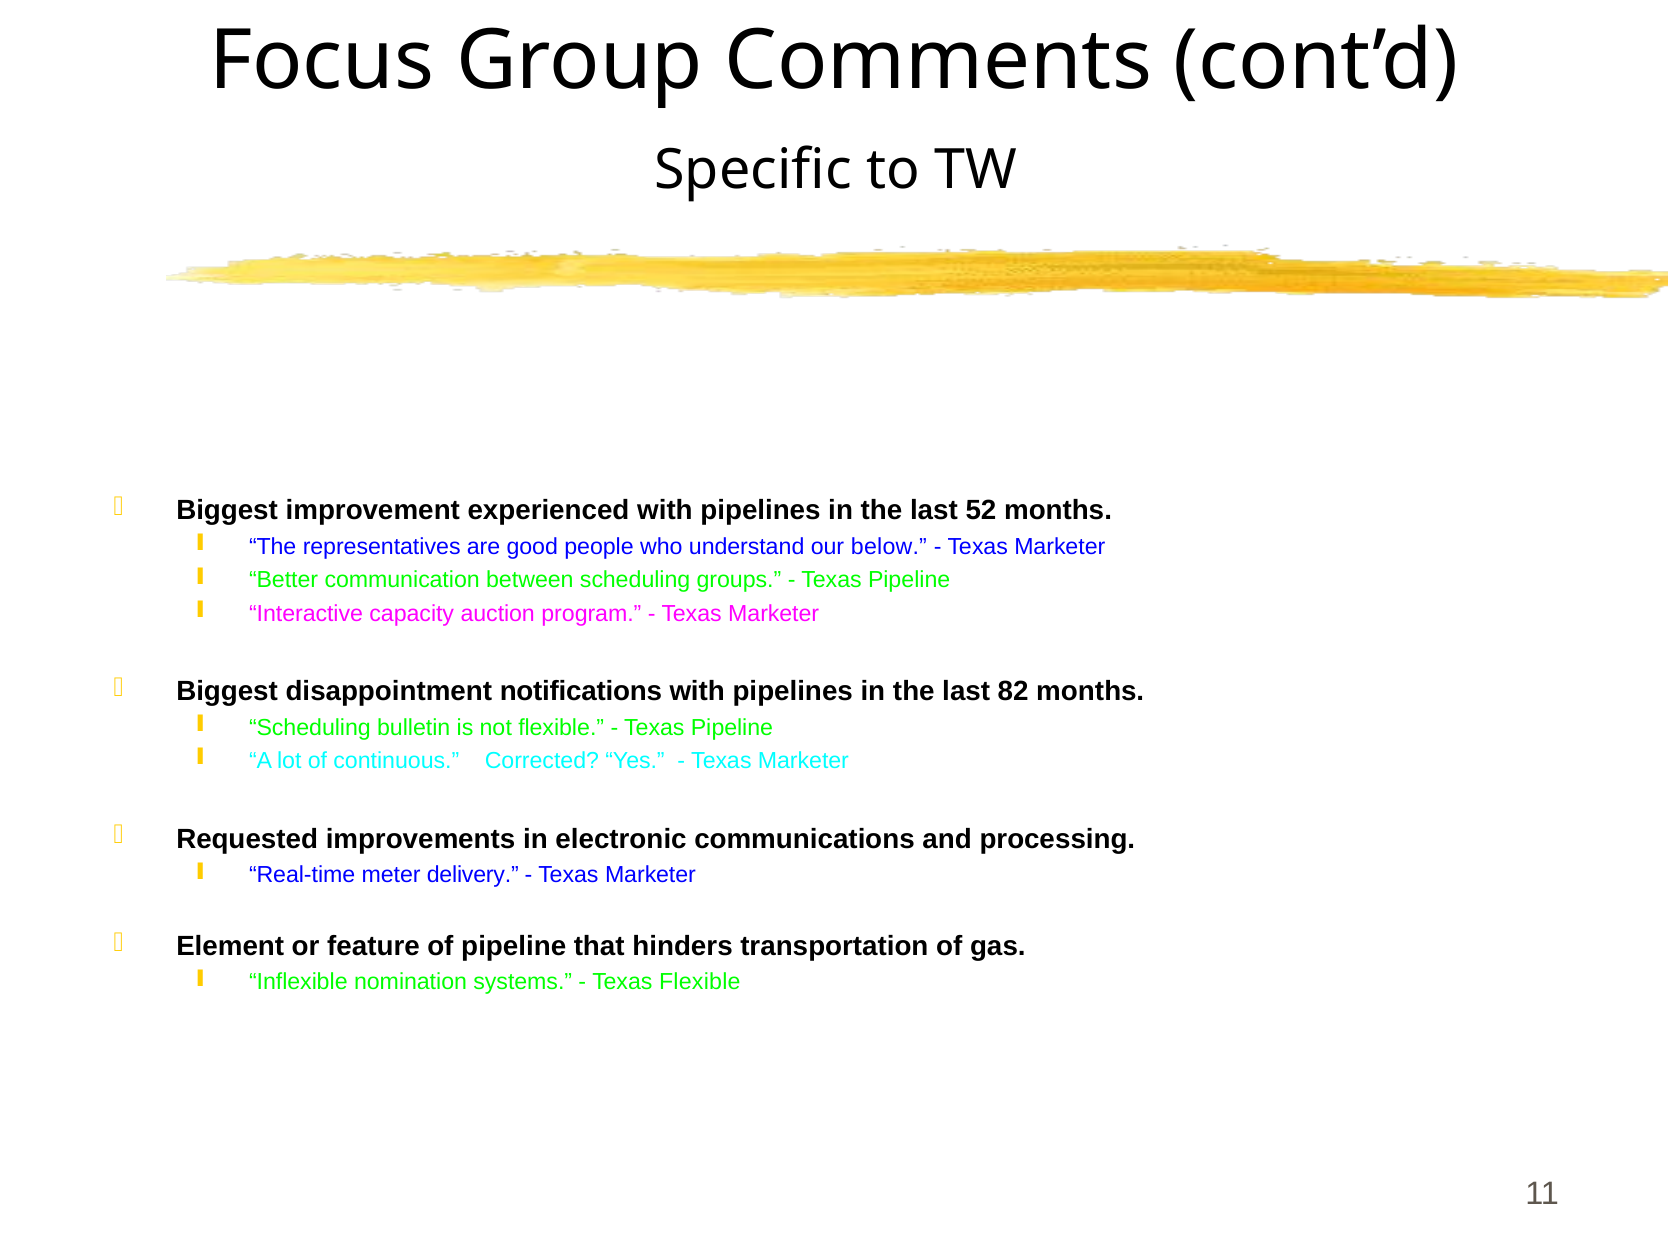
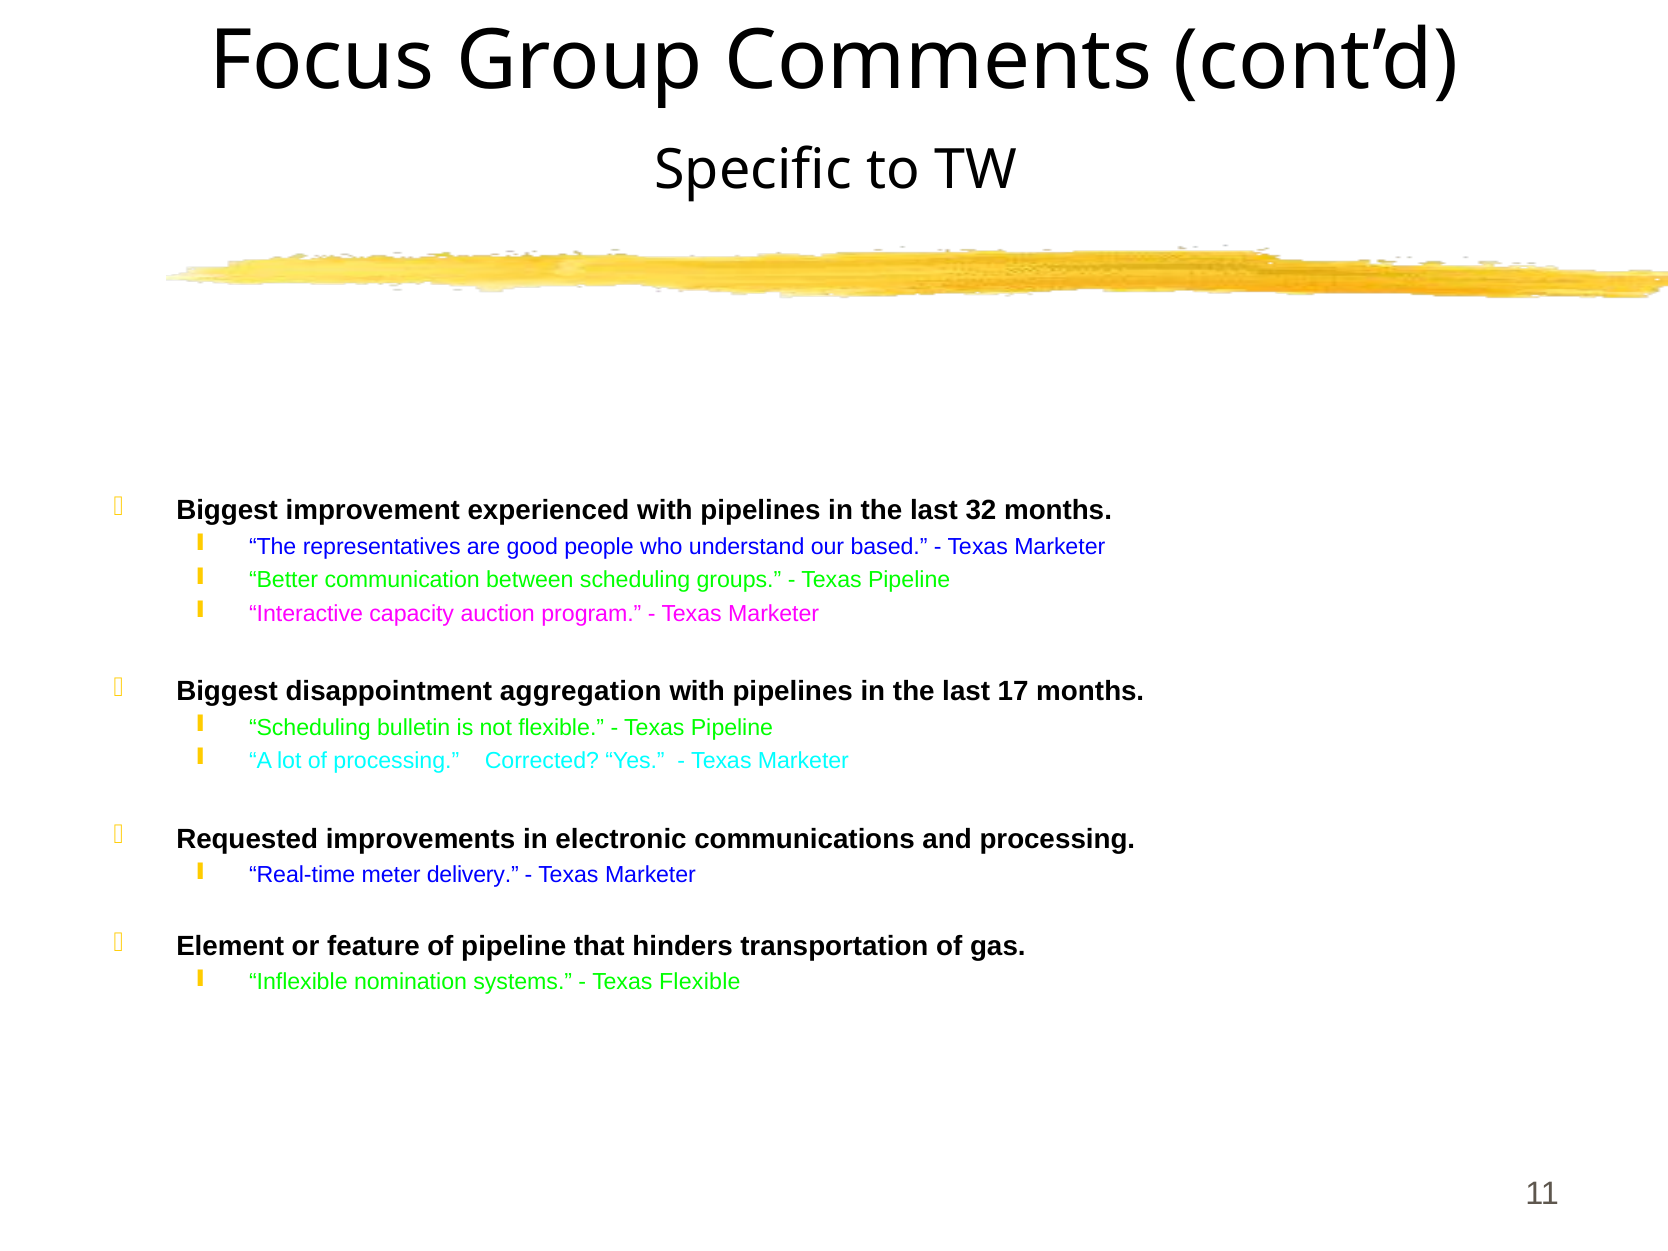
52: 52 -> 32 (981, 511)
below: below -> based (889, 547)
notifications: notifications -> aggregation (581, 692)
82: 82 -> 17 (1013, 692)
of continuous: continuous -> processing (396, 761)
